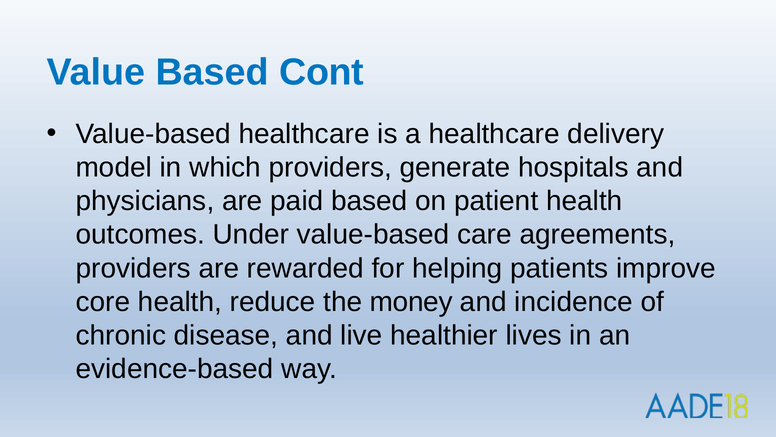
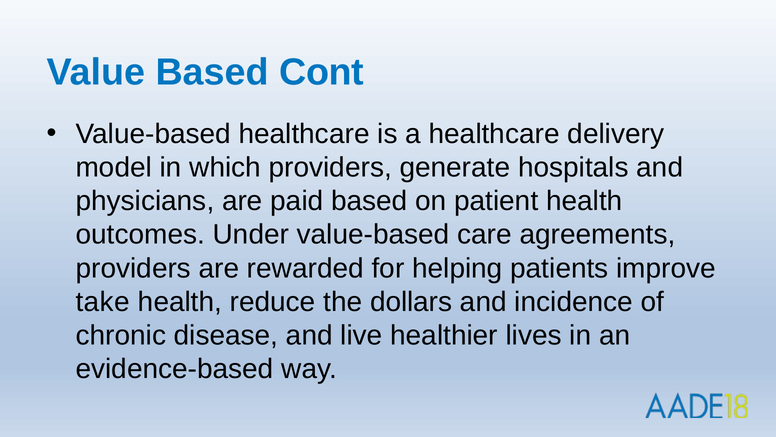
core: core -> take (103, 302)
money: money -> dollars (411, 302)
